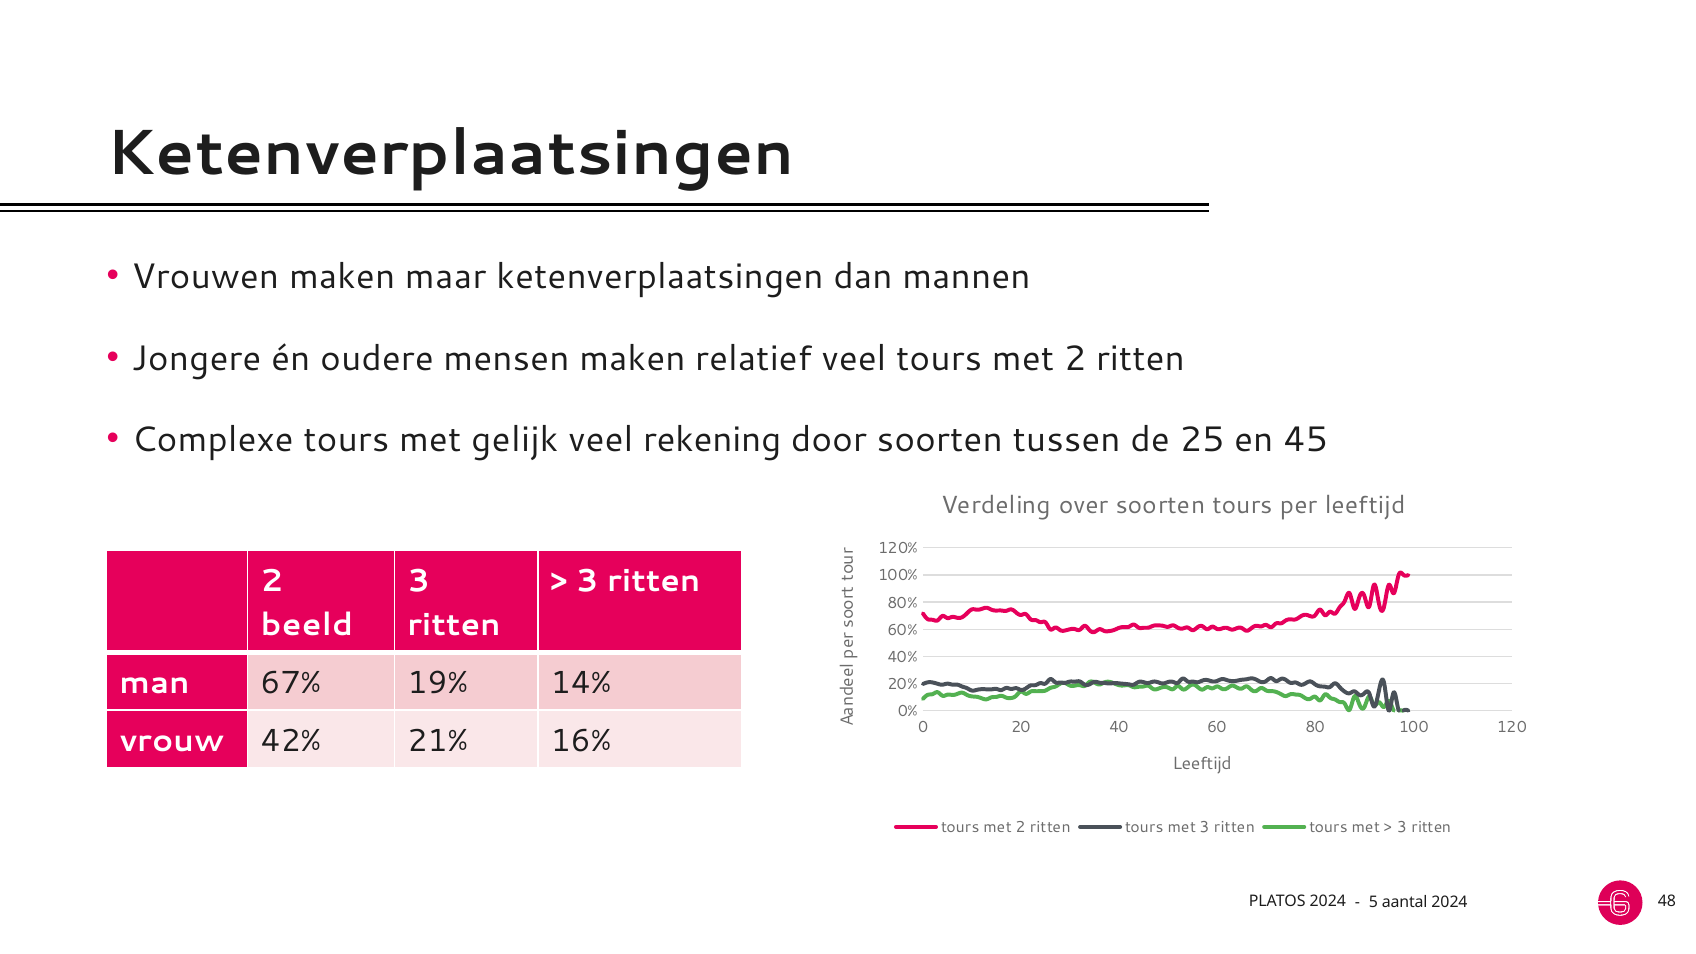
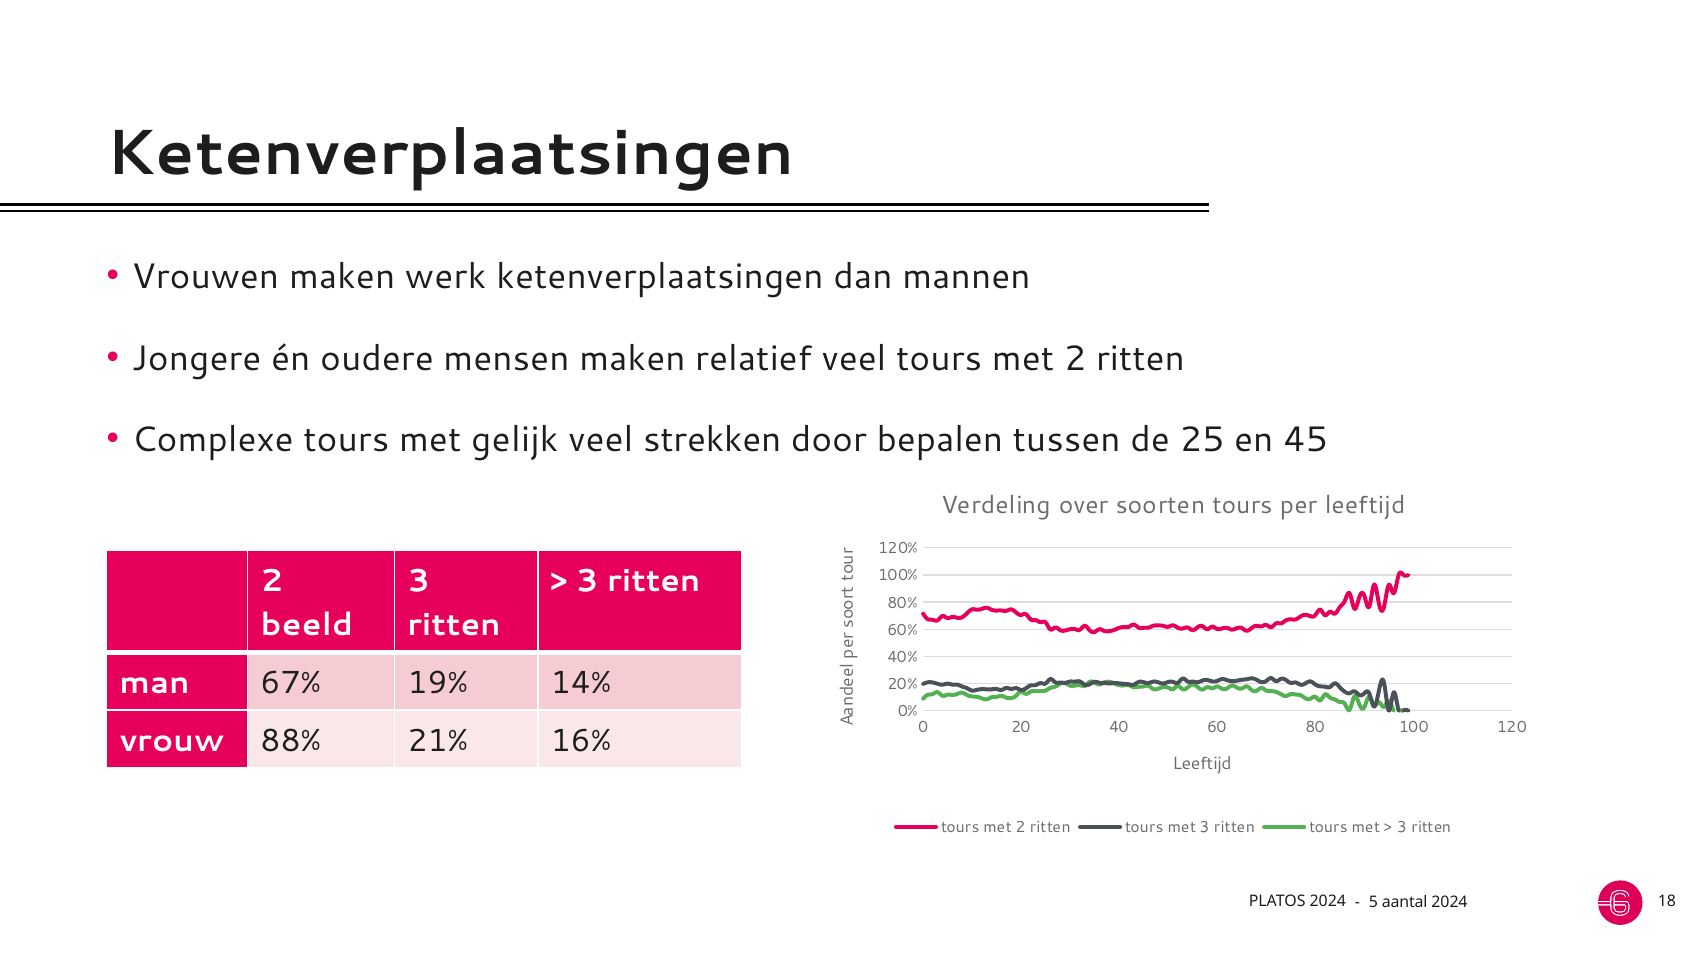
maar: maar -> werk (446, 277)
rekening: rekening -> strekken (712, 440)
door soorten: soorten -> bepalen (940, 440)
42%: 42% -> 88% (291, 741)
48: 48 -> 18 (1667, 901)
